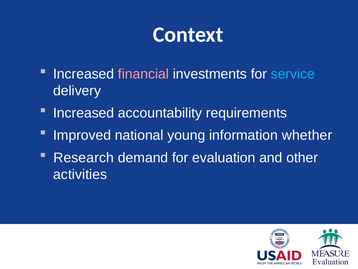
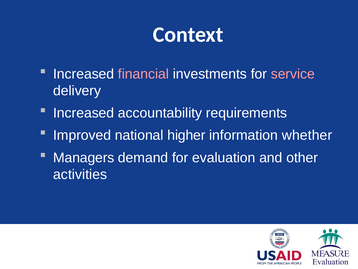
service colour: light blue -> pink (293, 74)
young: young -> higher (186, 135)
Research: Research -> Managers (84, 157)
